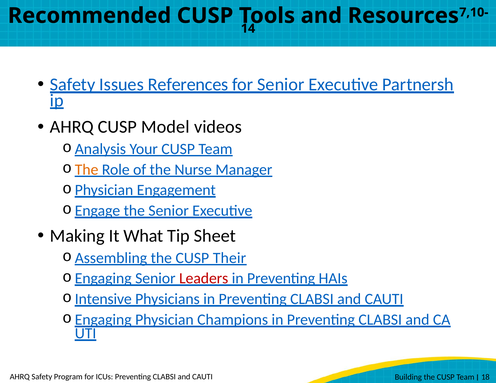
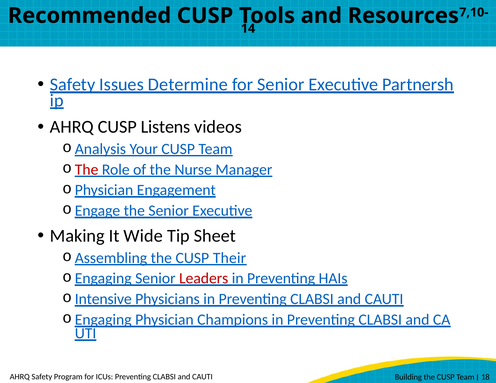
References: References -> Determine (188, 85)
Model: Model -> Listens (166, 127)
The colour: orange -> red (87, 170)
What: What -> Wide (143, 236)
